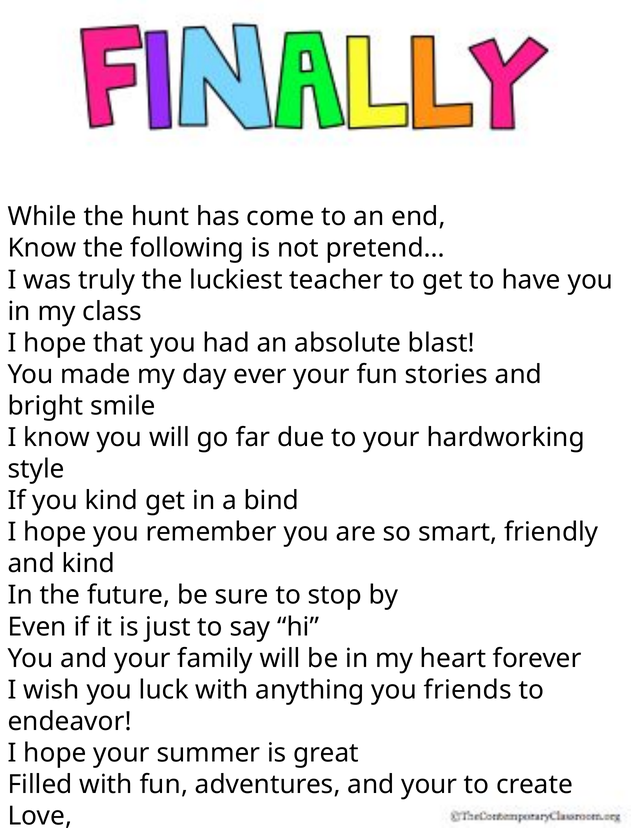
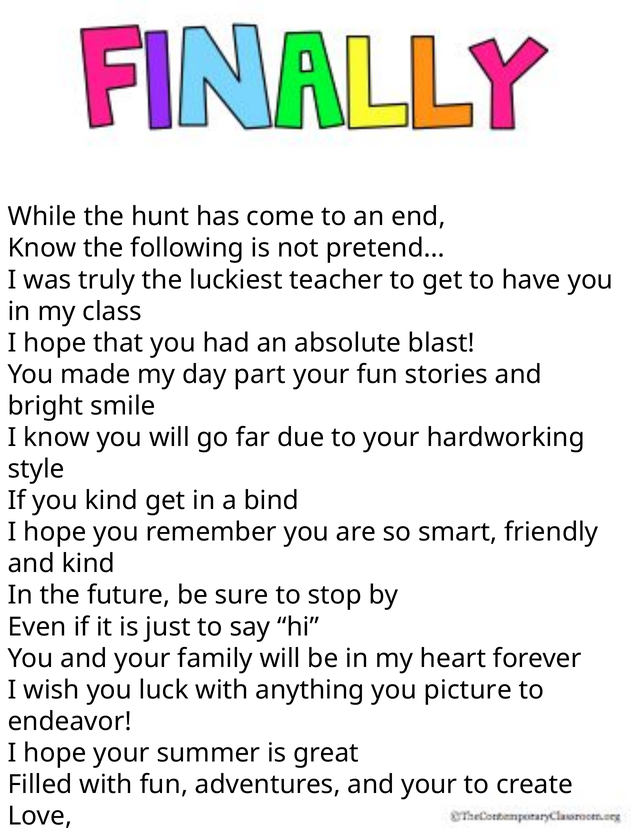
ever: ever -> part (260, 375)
friends: friends -> picture (468, 690)
